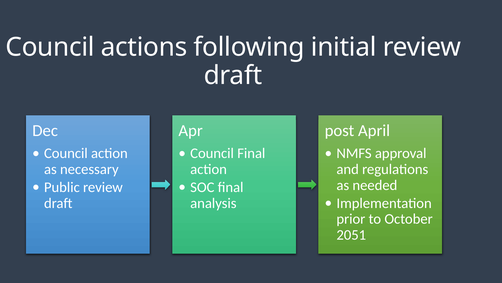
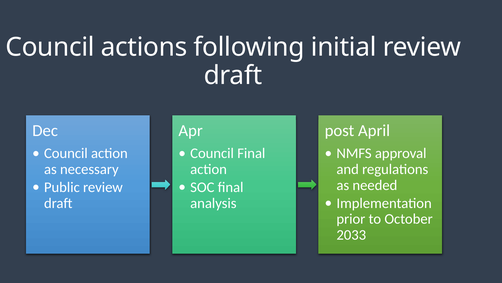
2051: 2051 -> 2033 (351, 234)
